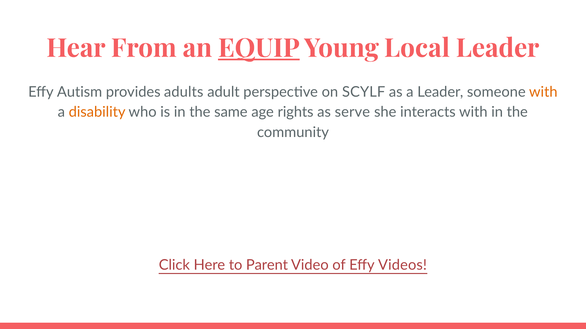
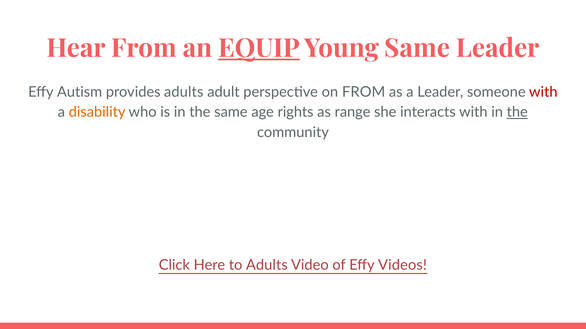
Young Local: Local -> Same (417, 48)
on SCYLF: SCYLF -> FROM (364, 92)
with colour: orange -> red (543, 92)
serve: serve -> range (353, 112)
the underline: none -> present (517, 112)
to Parent: Parent -> Adults (267, 265)
